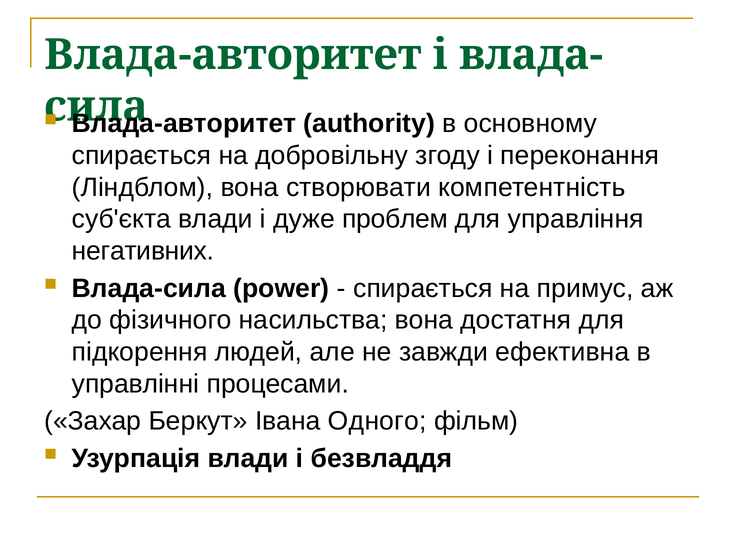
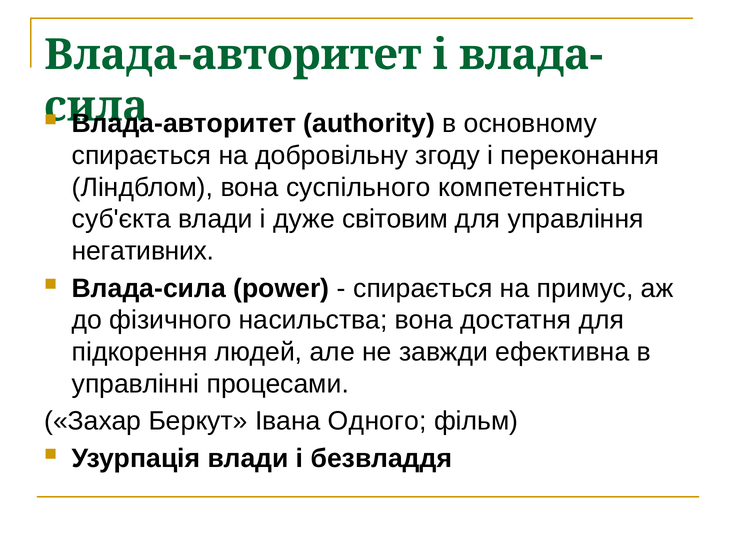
створювати: створювати -> суспiльного (358, 187)
проблем: проблем -> світовим (395, 219)
